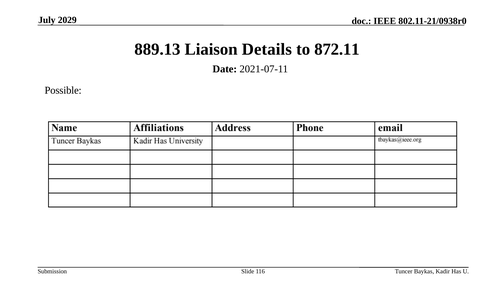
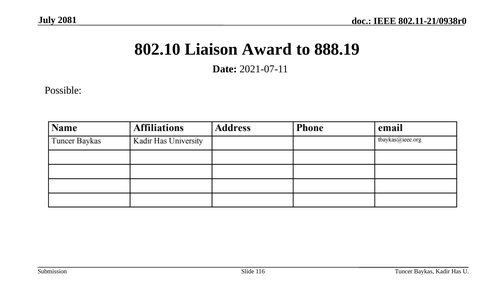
2029: 2029 -> 2081 (67, 20)
889.13: 889.13 -> 802.10 (157, 49)
Details: Details -> Award (267, 49)
872.11: 872.11 -> 888.19 (337, 49)
